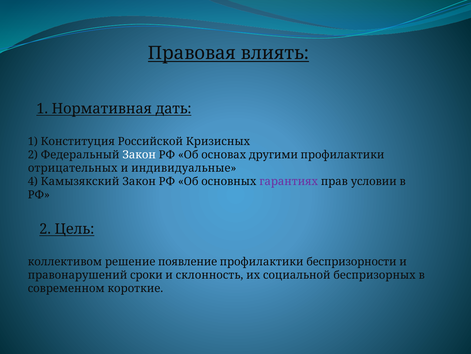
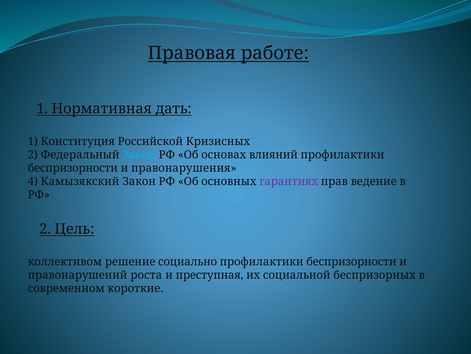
влиять: влиять -> работе (275, 53)
Закон colour: white -> light blue (139, 154)
другими: другими -> влияний (273, 154)
отрицательных: отрицательных -> беспризорности (73, 168)
индивидуальные: индивидуальные -> правонарушения (184, 168)
условии: условии -> ведение (374, 181)
появление: появление -> социально (188, 261)
сроки: сроки -> роста (146, 275)
склонность: склонность -> преступная (210, 275)
